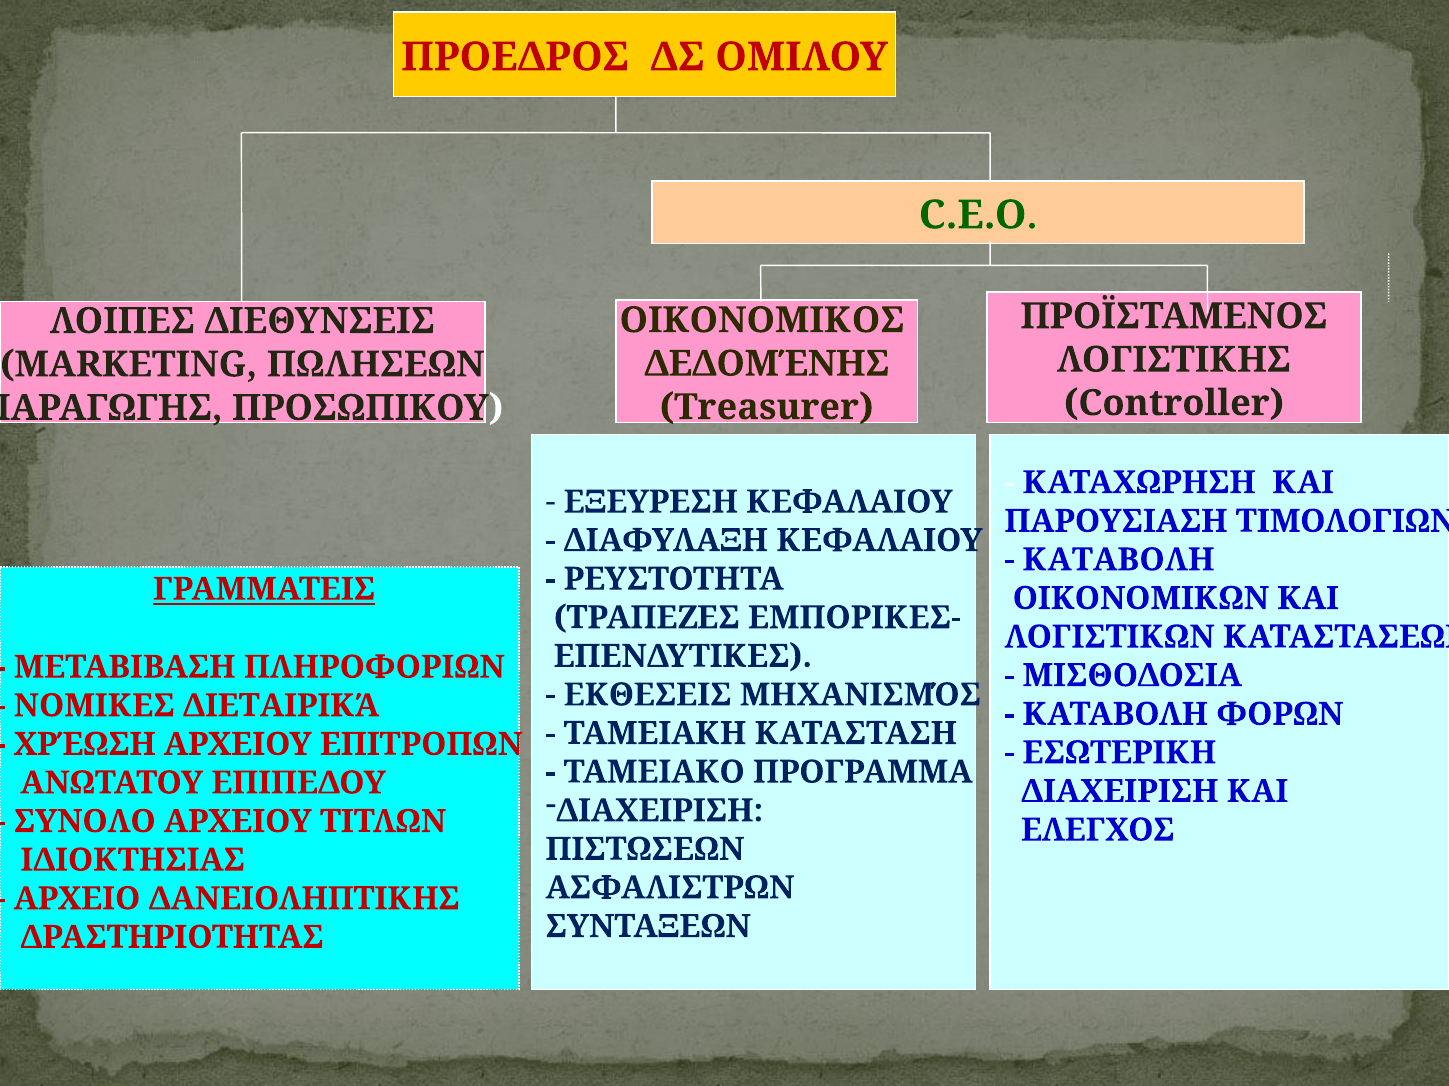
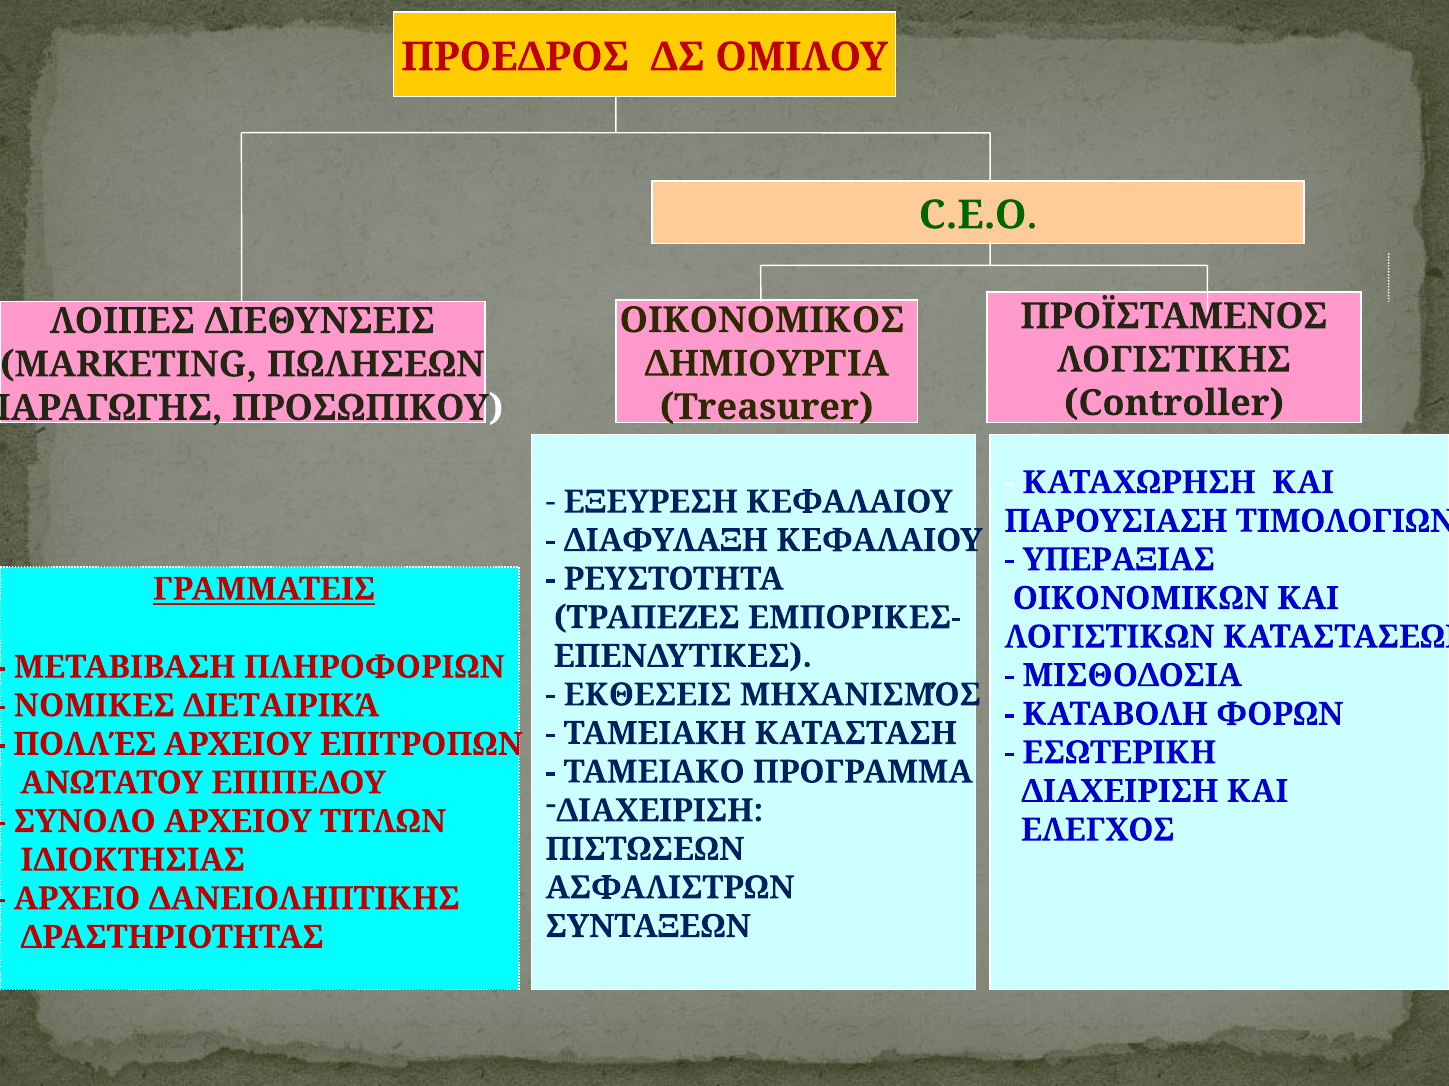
ΔΕΔΟΜΈΝΗΣ: ΔΕΔΟΜΈΝΗΣ -> ΔΗΜΙΟΥΡΓΙΑ (767, 364)
ΚΑΤΑΒΟΛΗ: ΚΑΤΑΒΟΛΗ -> ΥΠΕΡΑΞΙΑΣ (1119, 560)
ΧΡΈΩΣΗ: ΧΡΈΩΣΗ -> ΠΟΛΛΈΣ (85, 745)
